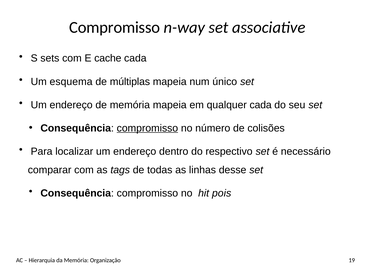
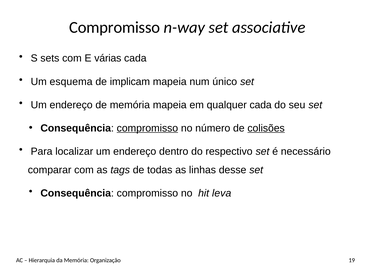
cache: cache -> várias (108, 58)
múltiplas: múltiplas -> implicam (130, 81)
colisões underline: none -> present (266, 128)
pois: pois -> leva (222, 193)
